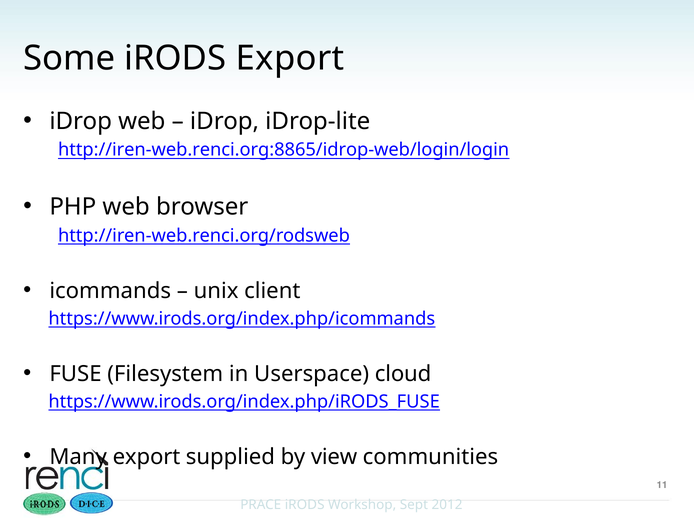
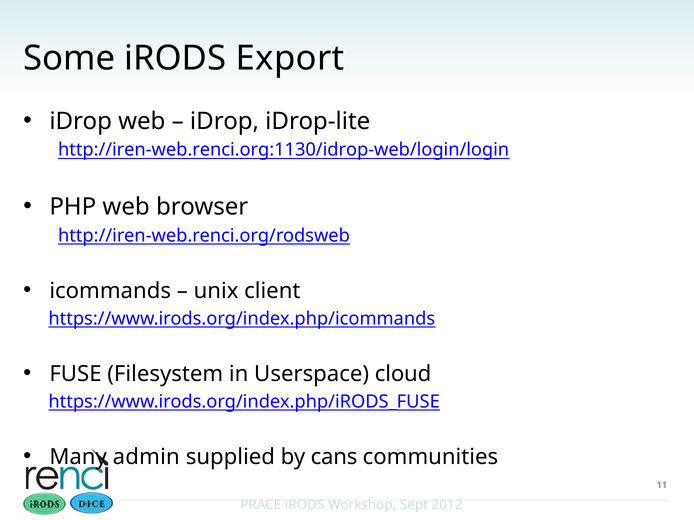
http://iren-web.renci.org:8865/idrop-web/login/login: http://iren-web.renci.org:8865/idrop-web/login/login -> http://iren-web.renci.org:1130/idrop-web/login/login (284, 150)
Many export: export -> admin (146, 457)
view: view -> cans (334, 457)
